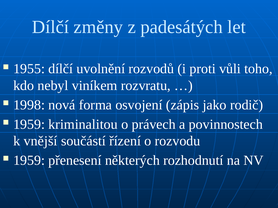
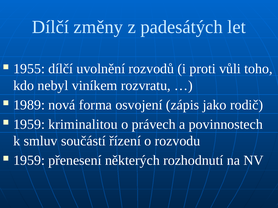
1998: 1998 -> 1989 (29, 105)
vnější: vnější -> smluv (41, 141)
